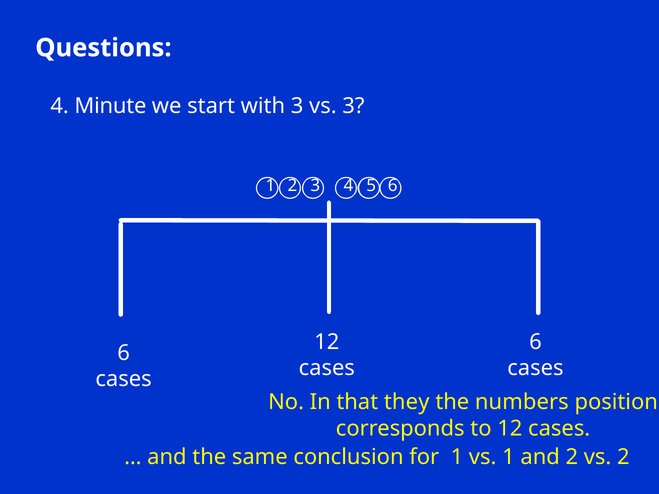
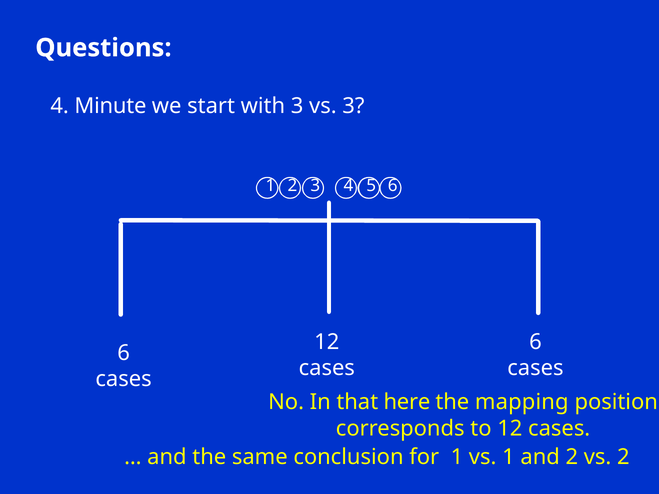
they: they -> here (407, 402)
numbers: numbers -> mapping (522, 402)
